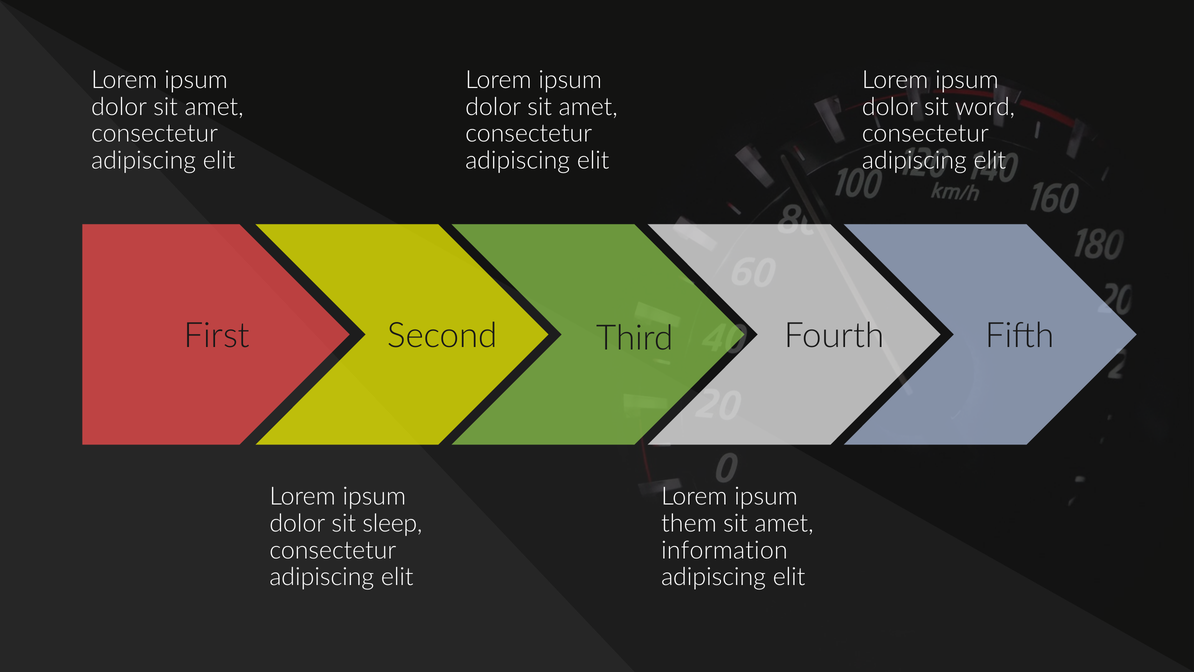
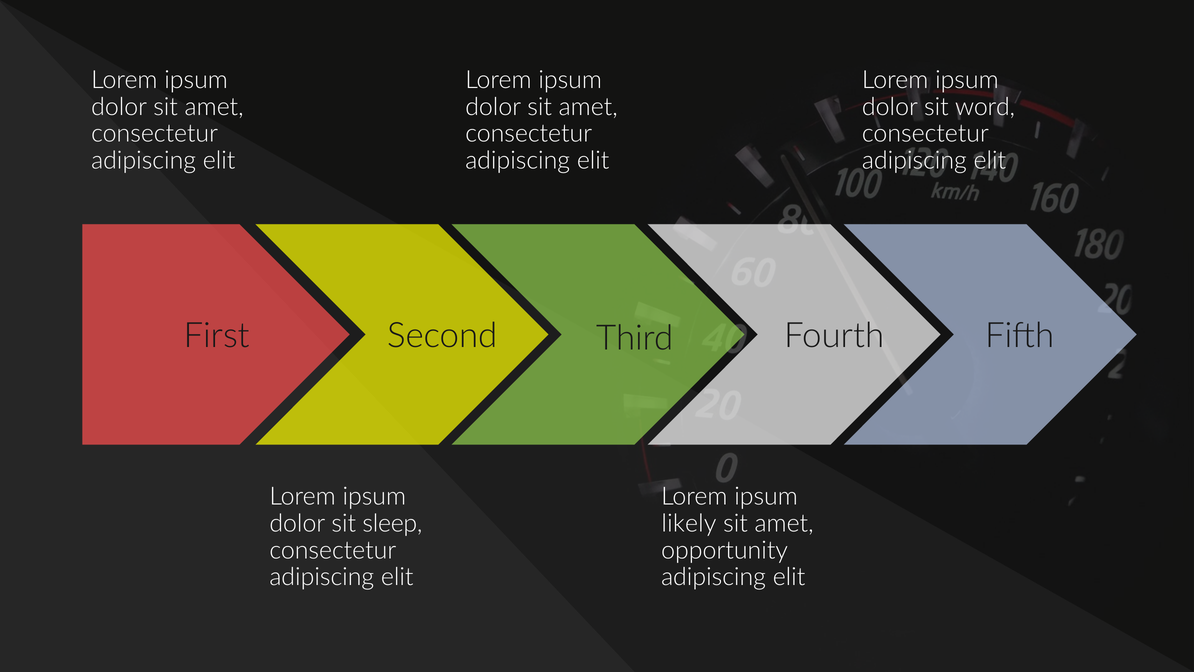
them: them -> likely (689, 523)
information: information -> opportunity (725, 550)
